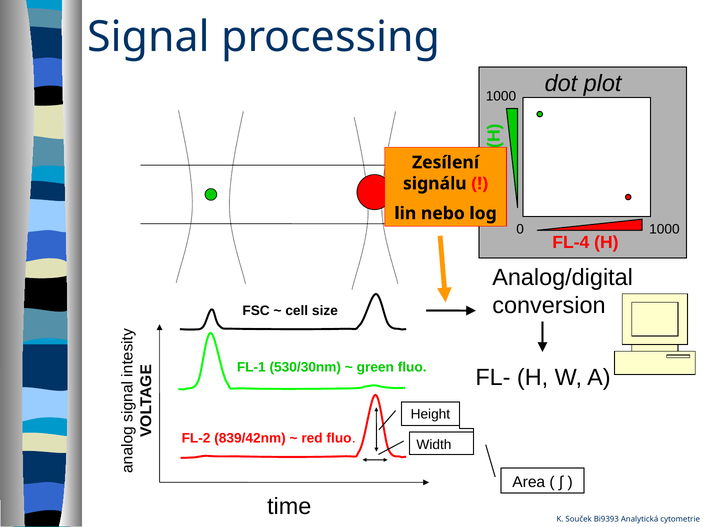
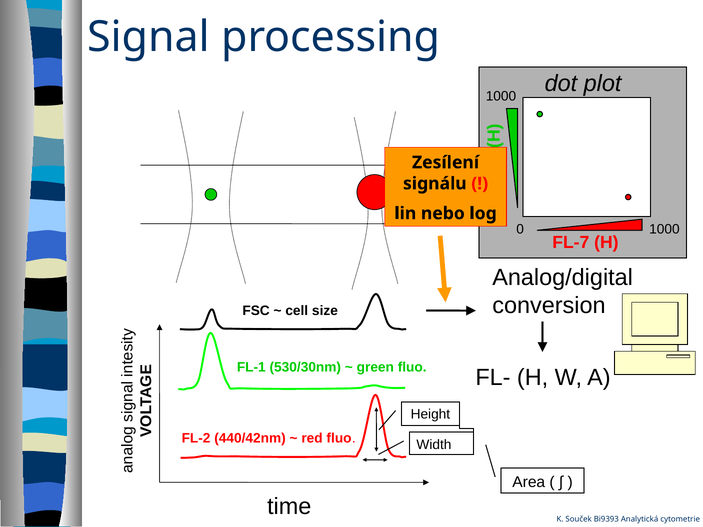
FL-4: FL-4 -> FL-7 (571, 242)
839/42nm: 839/42nm -> 440/42nm (250, 438)
